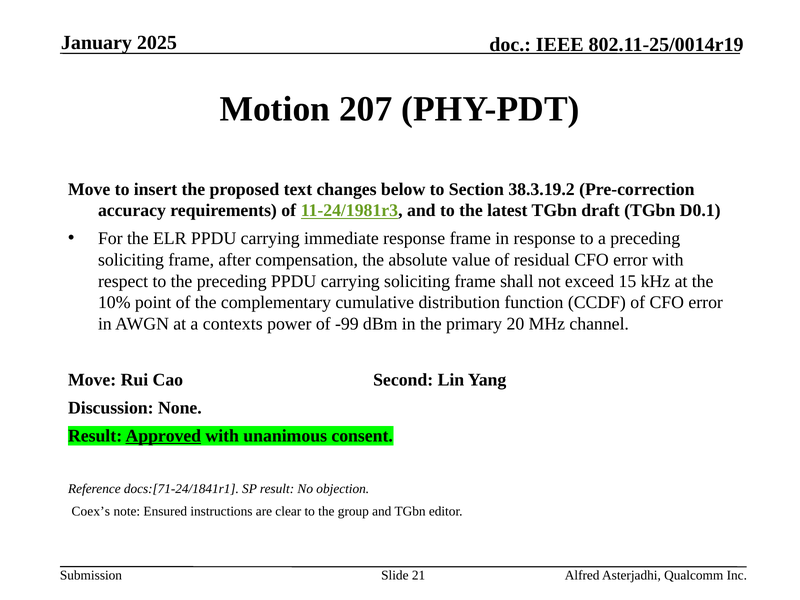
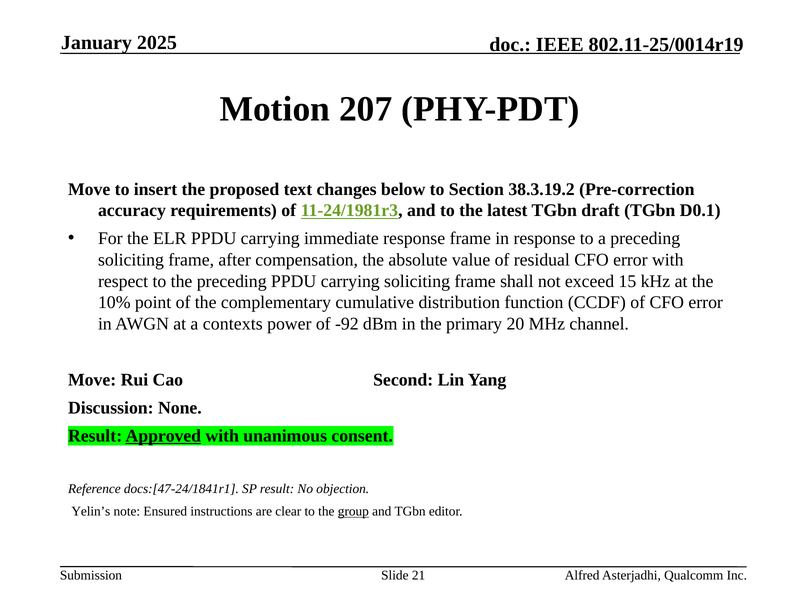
-99: -99 -> -92 (347, 324)
docs:[71-24/1841r1: docs:[71-24/1841r1 -> docs:[47-24/1841r1 (181, 489)
Coex’s: Coex’s -> Yelin’s (91, 512)
group underline: none -> present (353, 512)
